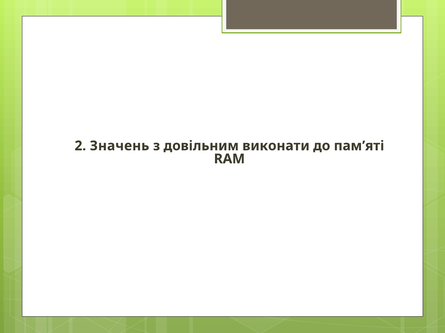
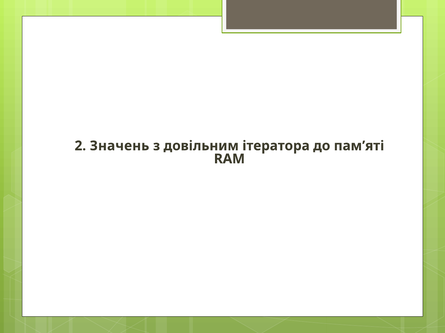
виконати: виконати -> ітератора (276, 146)
